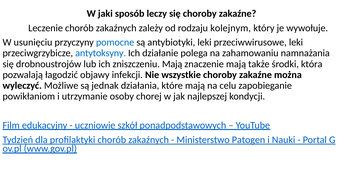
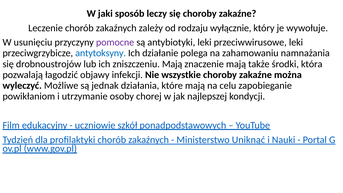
kolejnym: kolejnym -> wyłącznie (231, 28)
pomocne colour: blue -> purple (115, 42)
Patogen: Patogen -> Uniknąć (248, 140)
